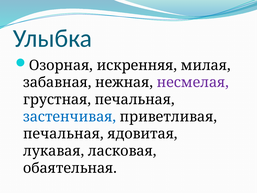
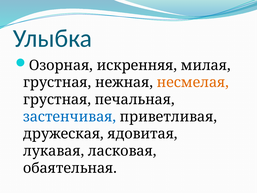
забавная: забавная -> грустная (57, 82)
несмелая colour: purple -> orange (193, 82)
печальная: печальная -> дружеская (63, 134)
